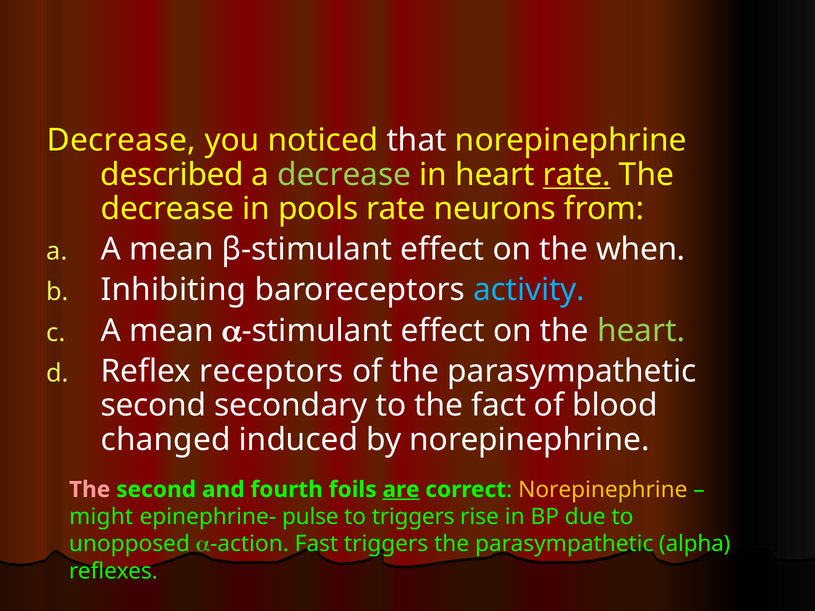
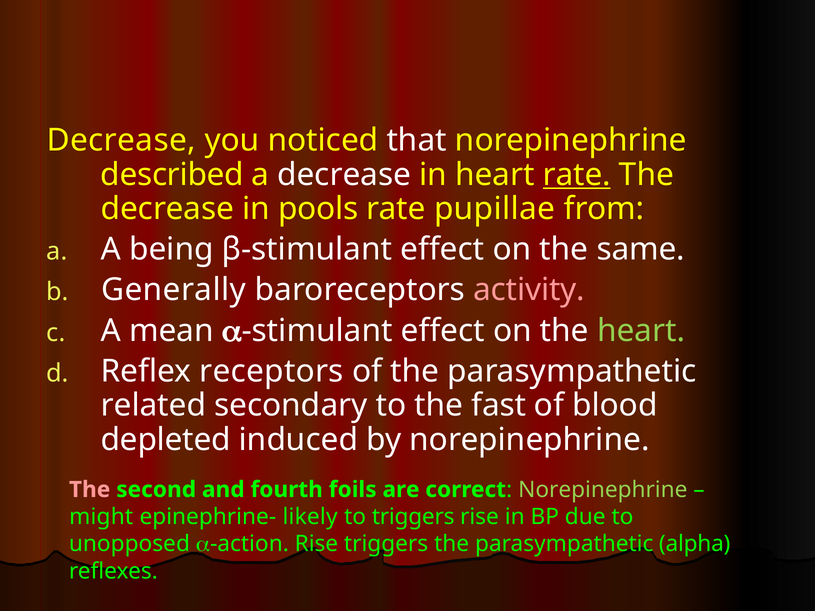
decrease colour: light green -> white (344, 175)
neurons: neurons -> pupillae (495, 209)
a A mean: mean -> being (171, 250)
when: when -> same (641, 250)
Inhibiting: Inhibiting -> Generally (174, 290)
activity colour: light blue -> pink (529, 290)
second: second -> related (153, 406)
fact: fact -> fast (499, 406)
changed: changed -> depleted (166, 440)
are underline: present -> none (401, 490)
Norepinephrine colour: yellow -> light green (603, 490)
pulse: pulse -> likely (310, 517)
-action Fast: Fast -> Rise (316, 544)
